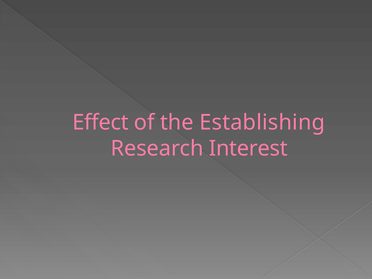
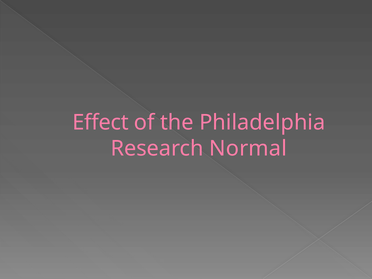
Establishing: Establishing -> Philadelphia (262, 122)
Interest: Interest -> Normal (248, 148)
